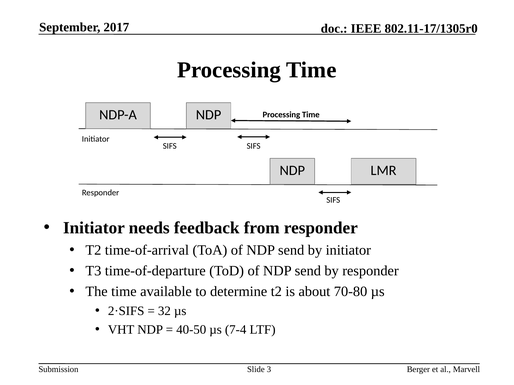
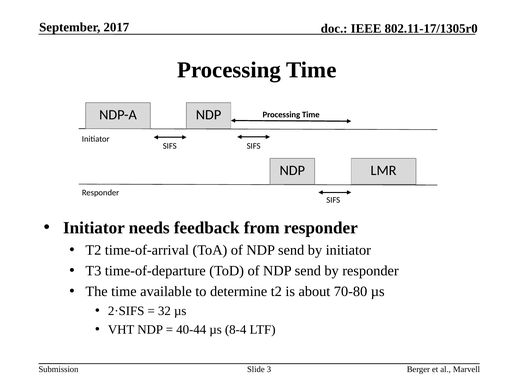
40-50: 40-50 -> 40-44 (191, 330)
7-4: 7-4 -> 8-4 (236, 330)
